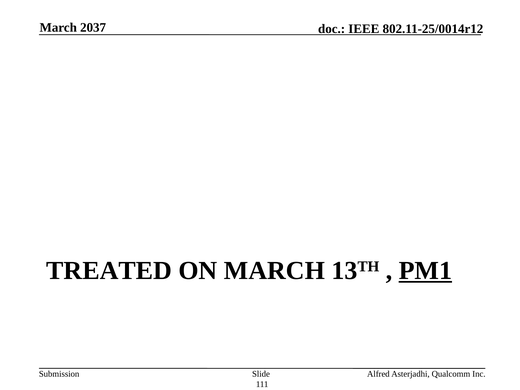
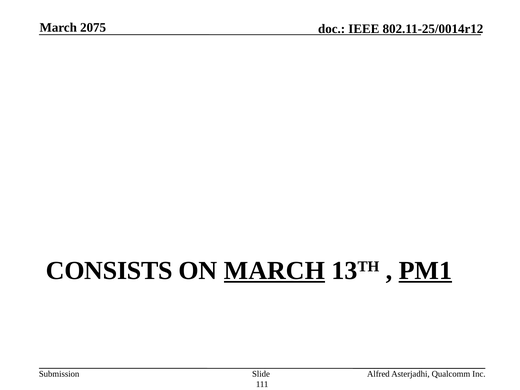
2037: 2037 -> 2075 (93, 28)
TREATED: TREATED -> CONSISTS (109, 271)
MARCH underline: none -> present (274, 271)
